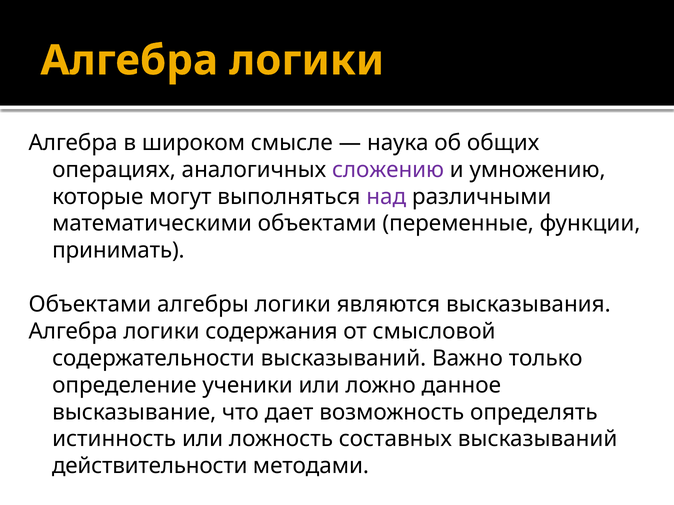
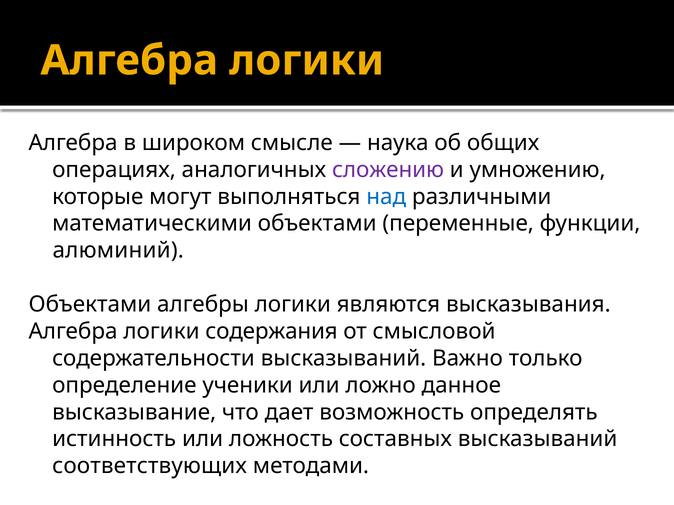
над colour: purple -> blue (386, 197)
принимать: принимать -> алюминий (118, 251)
действительности: действительности -> соответствующих (150, 466)
